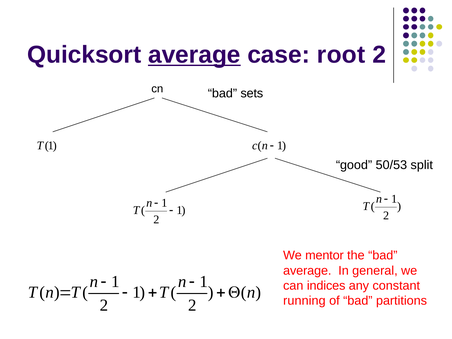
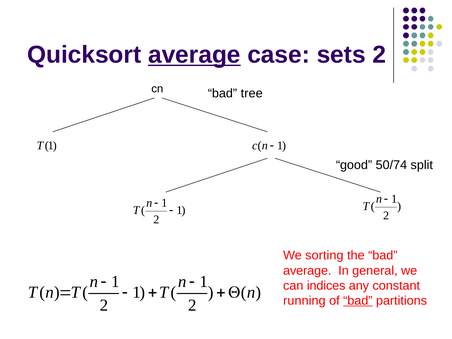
root: root -> sets (341, 55)
sets: sets -> tree (252, 94)
50/53: 50/53 -> 50/74 (391, 165)
mentor: mentor -> sorting (324, 255)
bad underline: none -> present (358, 301)
